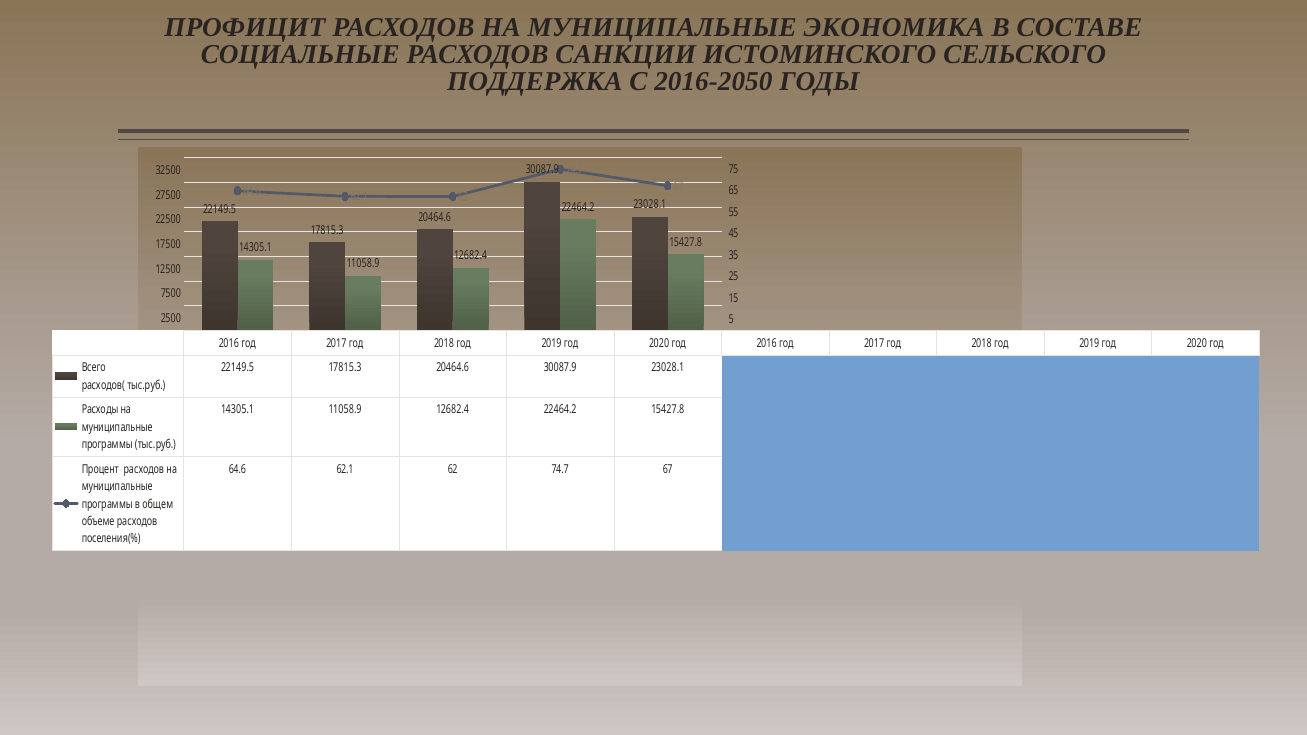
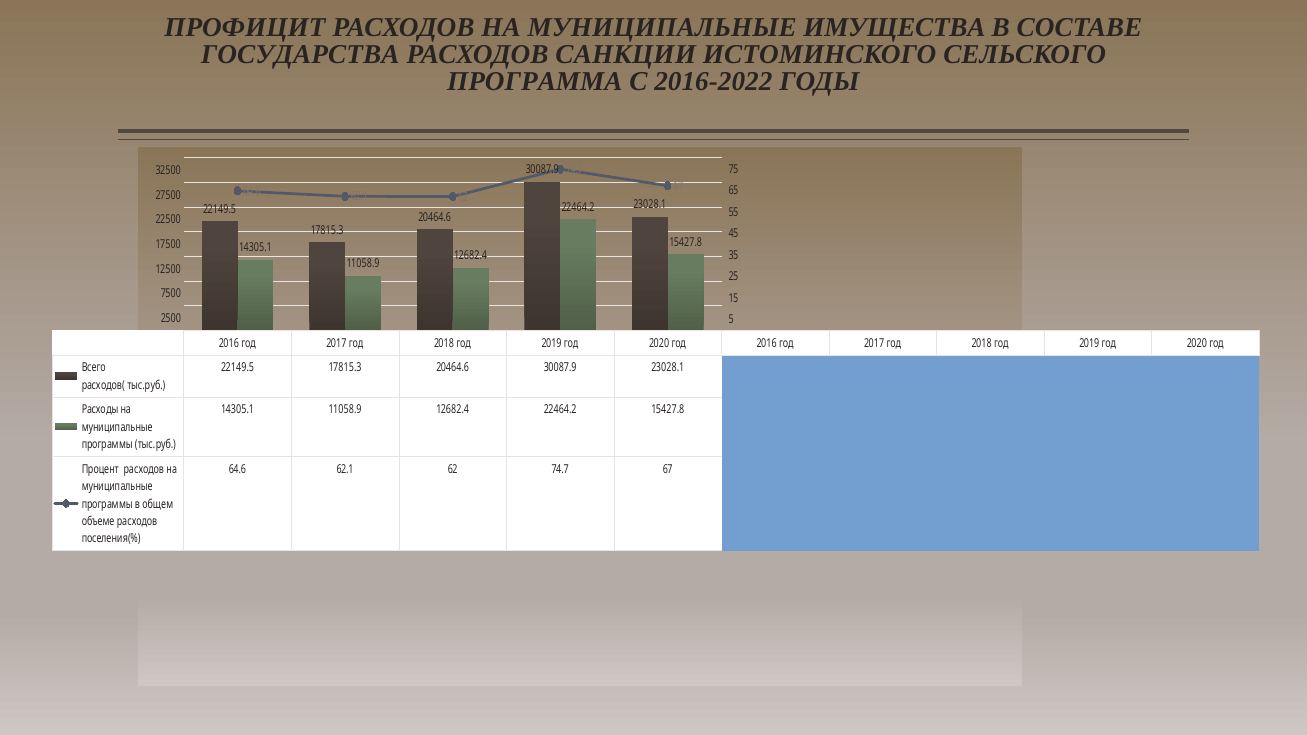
ЭКОНОМИКА: ЭКОНОМИКА -> ИМУЩЕСТВА (894, 28)
СОЦИАЛЬНЫЕ: СОЦИАЛЬНЫЕ -> ГОСУДАРСТВА (300, 55)
ПОДДЕРЖКА: ПОДДЕРЖКА -> ПРОГРАММА (535, 82)
2016-2050: 2016-2050 -> 2016-2022 (713, 82)
